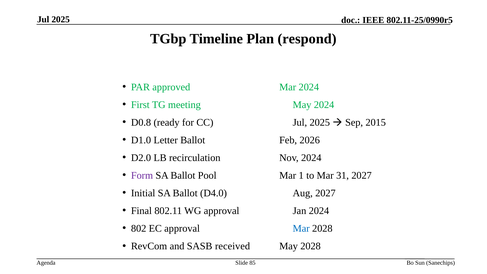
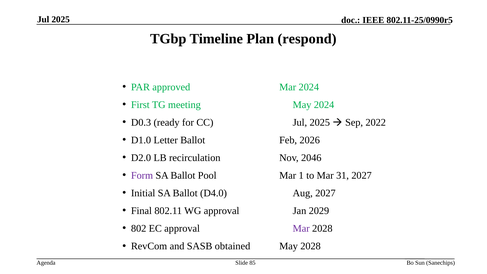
D0.8: D0.8 -> D0.3 (141, 122)
2015: 2015 -> 2022 (376, 122)
Nov 2024: 2024 -> 2046 (311, 158)
Jan 2024: 2024 -> 2029 (319, 211)
Mar colour: blue -> purple (301, 228)
received: received -> obtained (233, 246)
